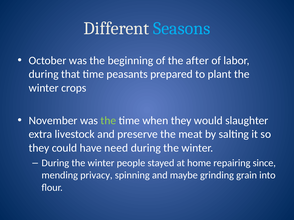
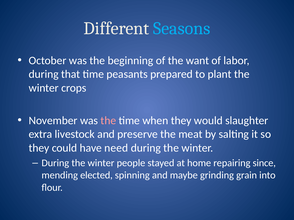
after: after -> want (197, 61)
the colour: light green -> pink (108, 121)
privacy: privacy -> elected (96, 176)
